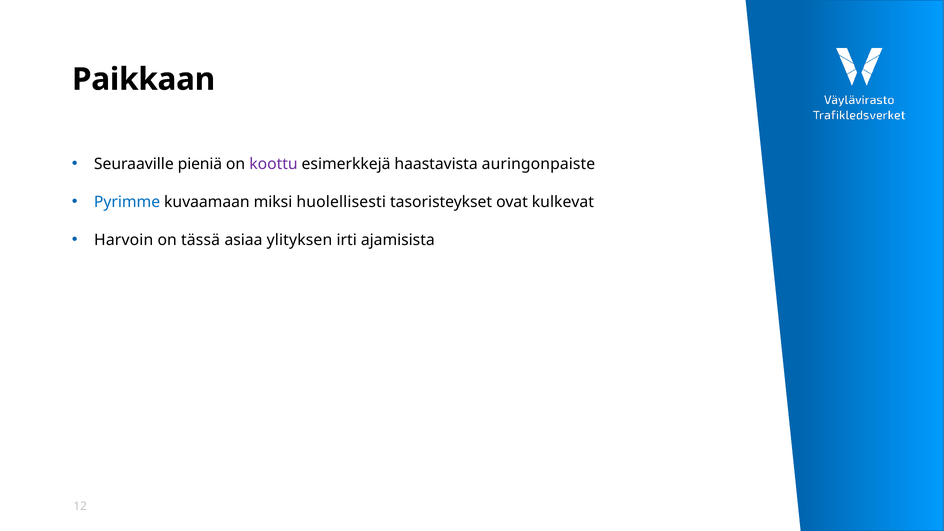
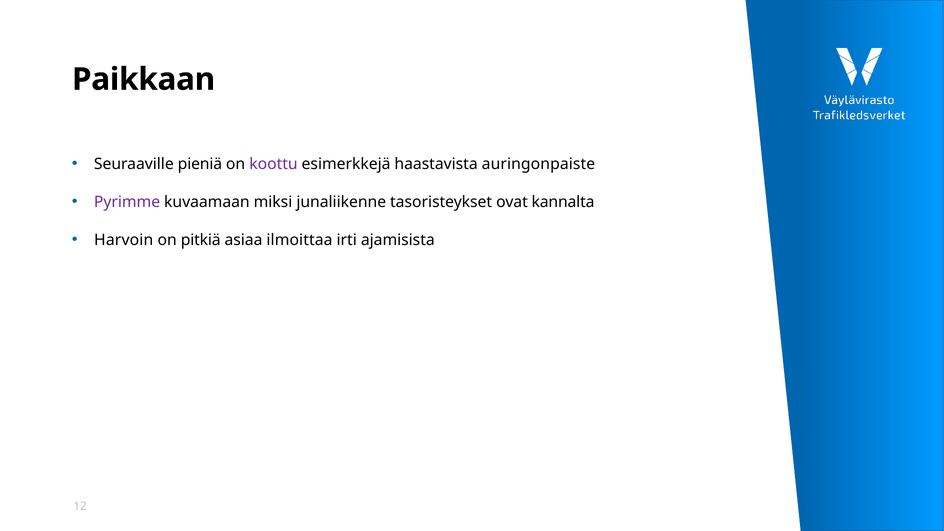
Pyrimme colour: blue -> purple (127, 202)
huolellisesti: huolellisesti -> junaliikenne (341, 202)
kulkevat: kulkevat -> kannalta (563, 202)
tässä: tässä -> pitkiä (201, 240)
ylityksen: ylityksen -> ilmoittaa (299, 240)
